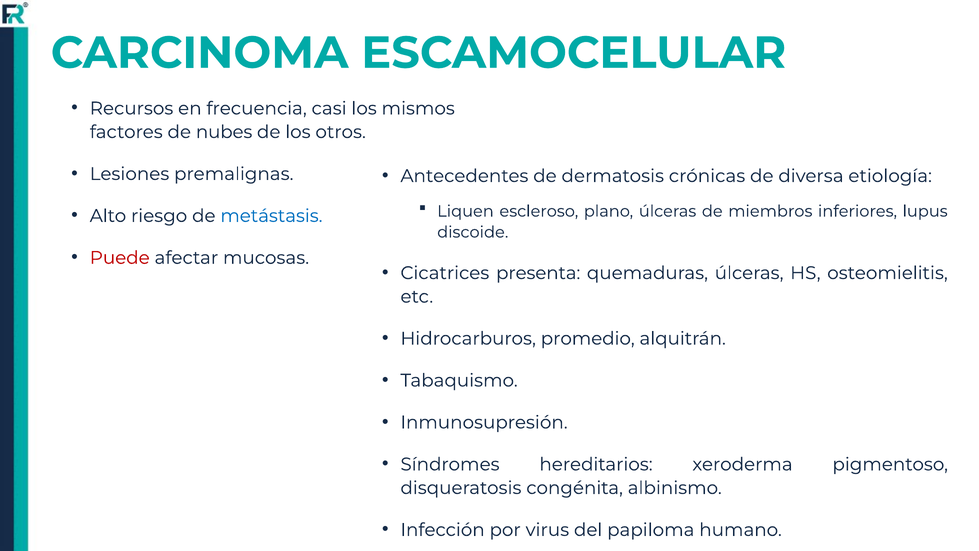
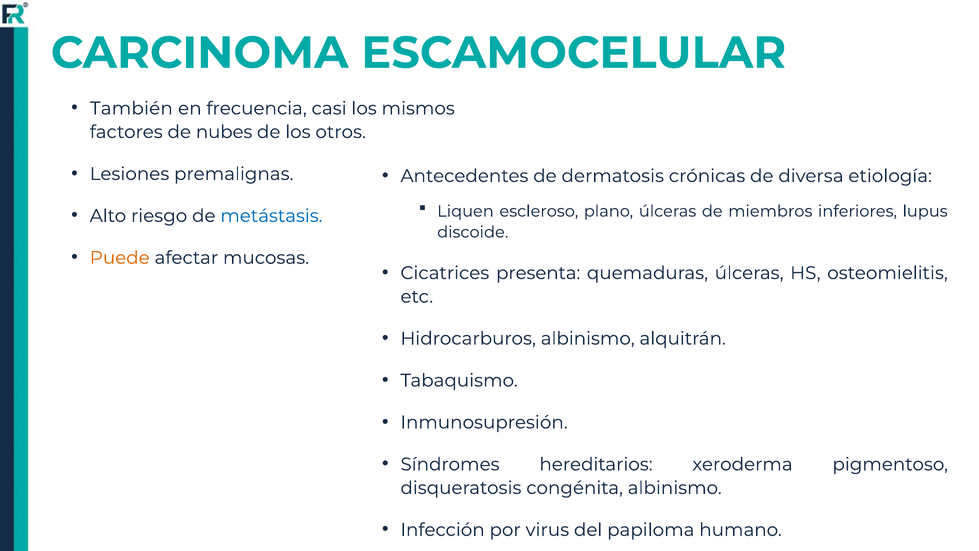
Recursos: Recursos -> También (131, 108)
Puede colour: red -> orange (120, 258)
Hidrocarburos promedio: promedio -> albinismo (588, 338)
